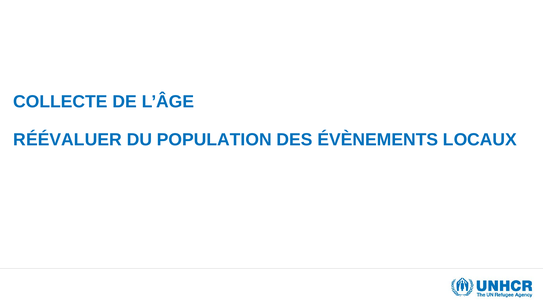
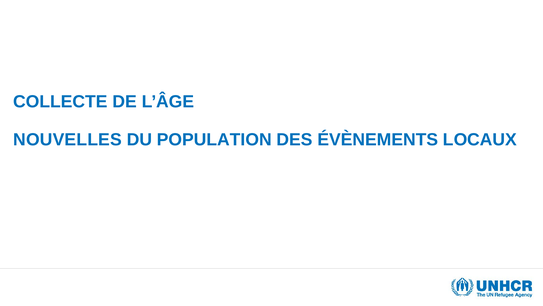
RÉÉVALUER: RÉÉVALUER -> NOUVELLES (68, 139)
